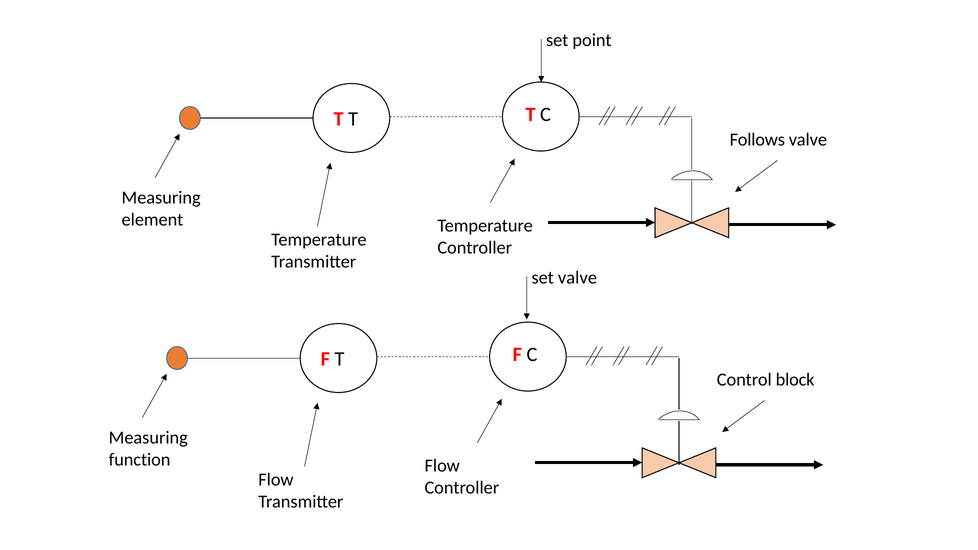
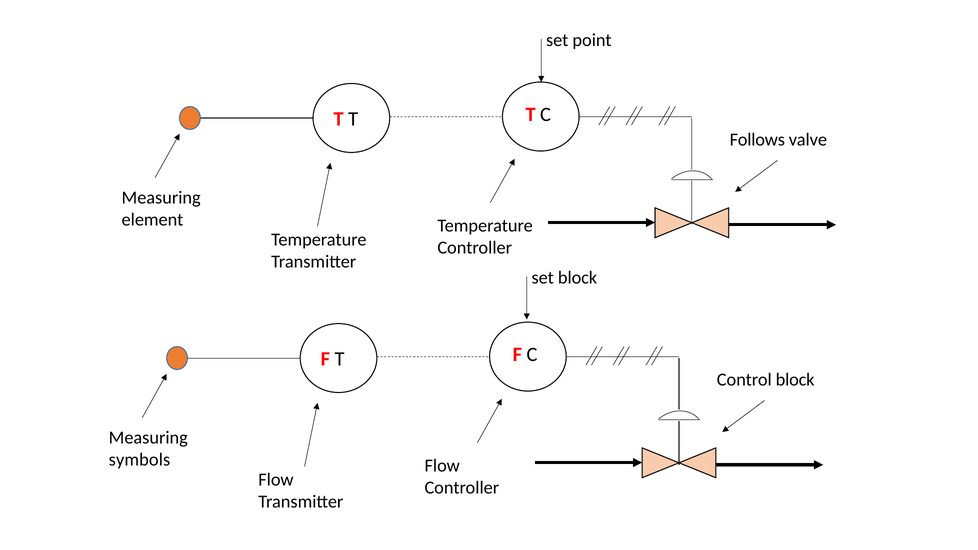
set valve: valve -> block (578, 278)
function: function -> symbols (139, 460)
